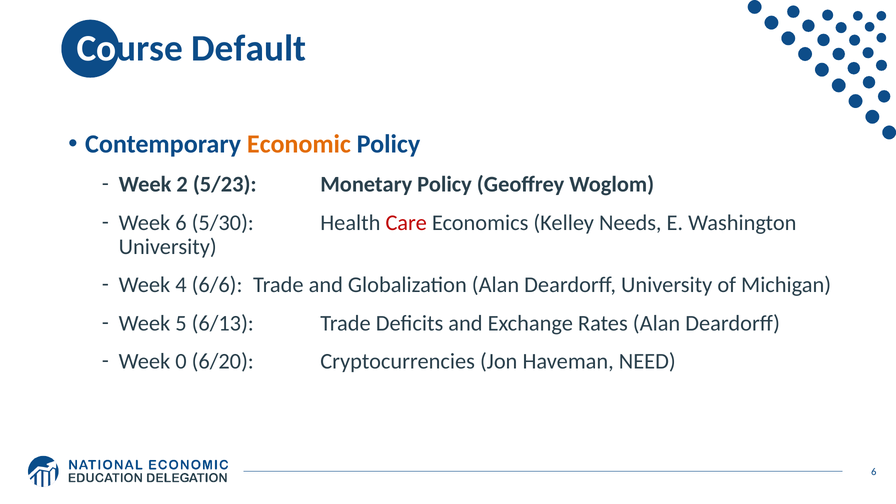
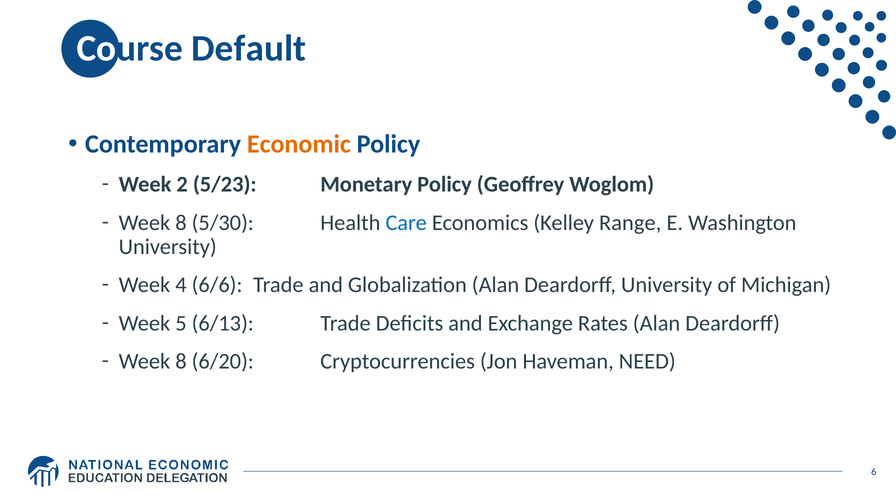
6: 6 -> 8 (181, 223)
Care colour: red -> blue (406, 223)
Needs: Needs -> Range (630, 223)
0: 0 -> 8 (181, 361)
